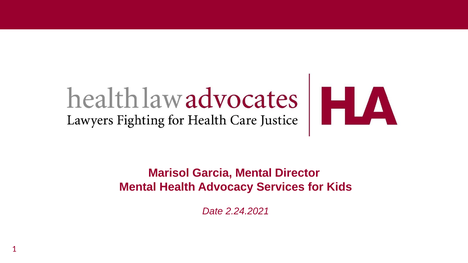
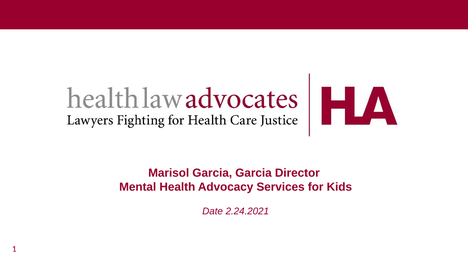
Garcia Mental: Mental -> Garcia (254, 173)
